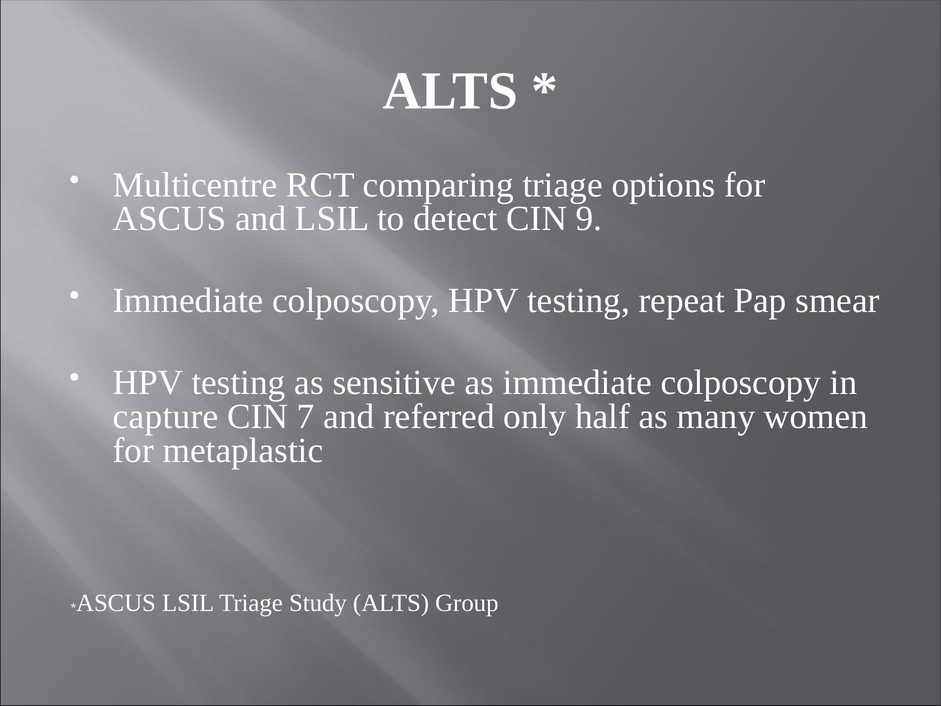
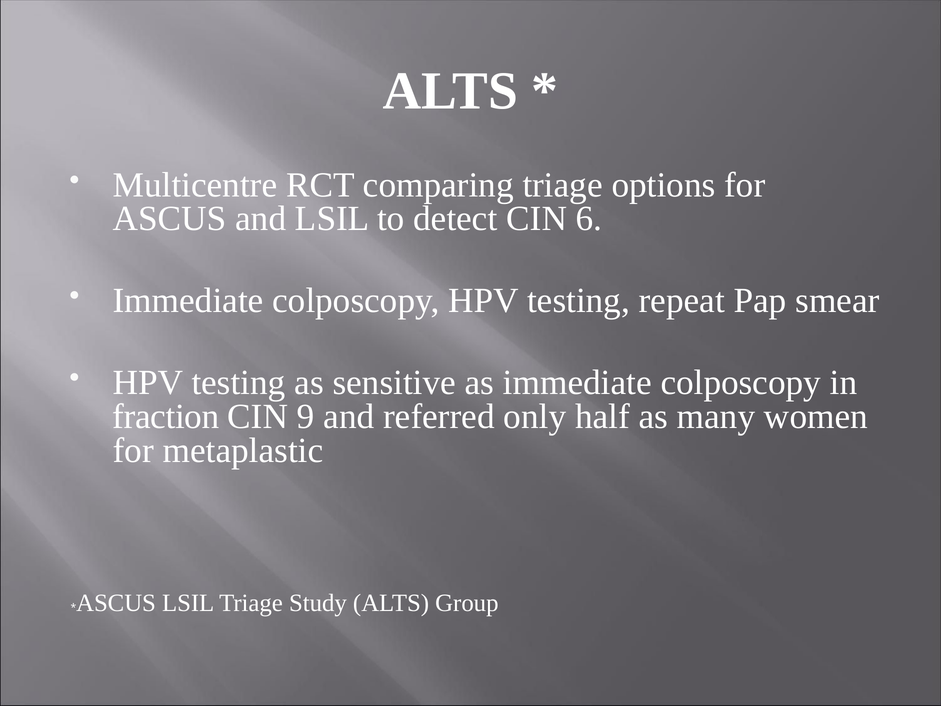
9: 9 -> 6 (589, 219)
capture: capture -> fraction (166, 417)
7: 7 -> 9 (306, 417)
